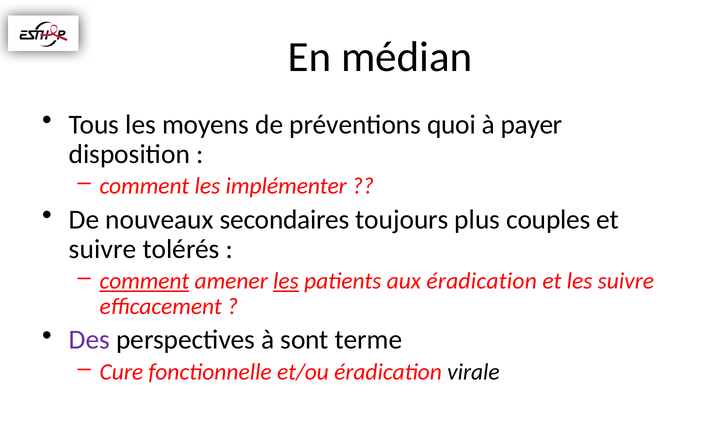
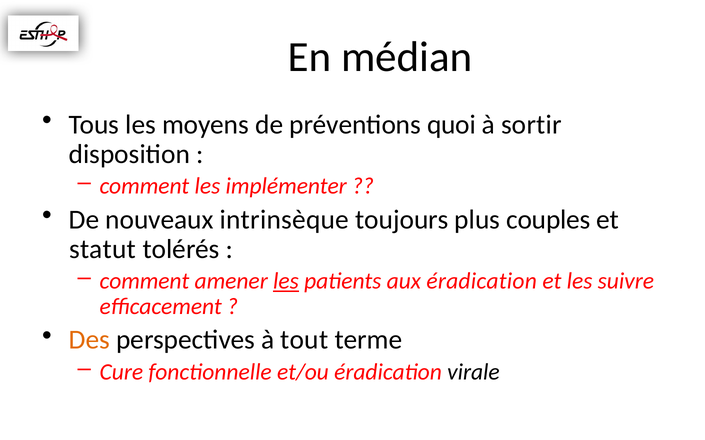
payer: payer -> sortir (531, 125)
secondaires: secondaires -> intrinsèque (284, 220)
suivre: suivre -> statut (103, 249)
comment underline: present -> none (144, 281)
Des colour: purple -> orange (89, 340)
sont: sont -> tout (304, 340)
